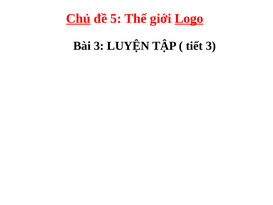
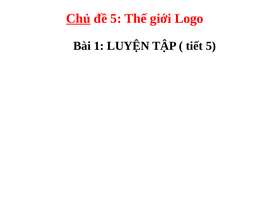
Logo underline: present -> none (189, 18)
Bài 3: 3 -> 1 (99, 46)
tiết 3: 3 -> 5 (211, 46)
